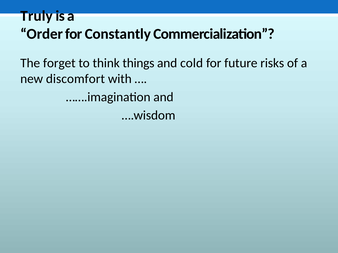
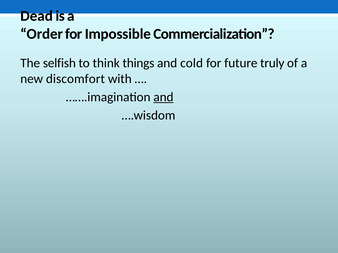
Truly: Truly -> Dead (37, 16)
Constantly: Constantly -> Impossible (118, 34)
forget: forget -> selfish (59, 63)
risks: risks -> truly (272, 63)
and underline: none -> present (163, 97)
